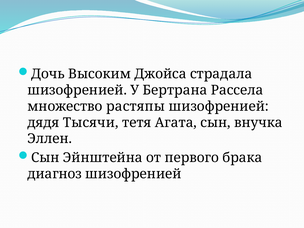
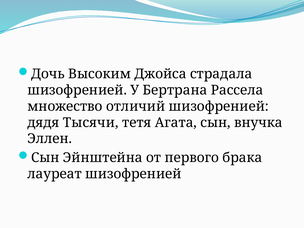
растяпы: растяпы -> отличий (136, 106)
диагноз: диагноз -> лауреат (55, 174)
